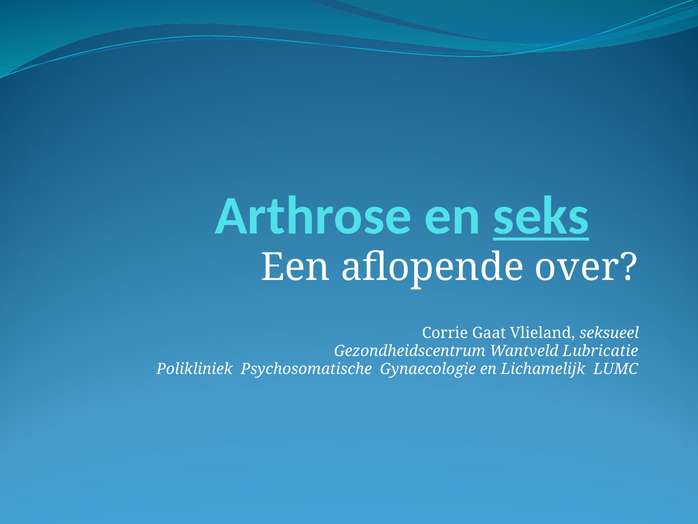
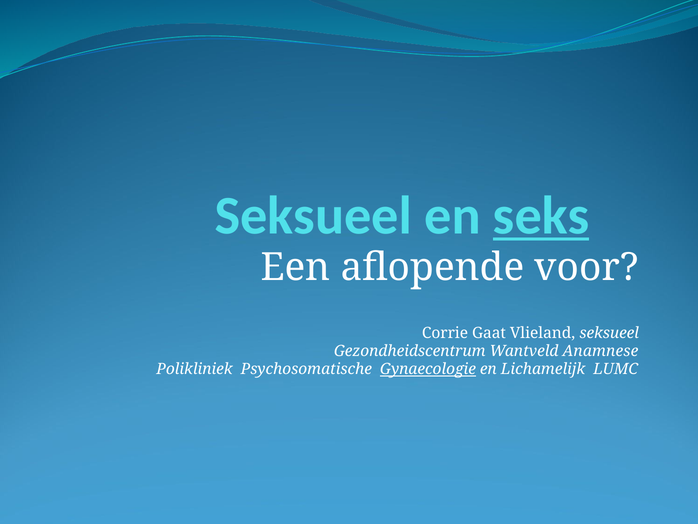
Arthrose: Arthrose -> Seksueel (313, 215)
over: over -> voor (586, 267)
Lubricatie: Lubricatie -> Anamnese (600, 351)
Gynaecologie underline: none -> present (428, 369)
